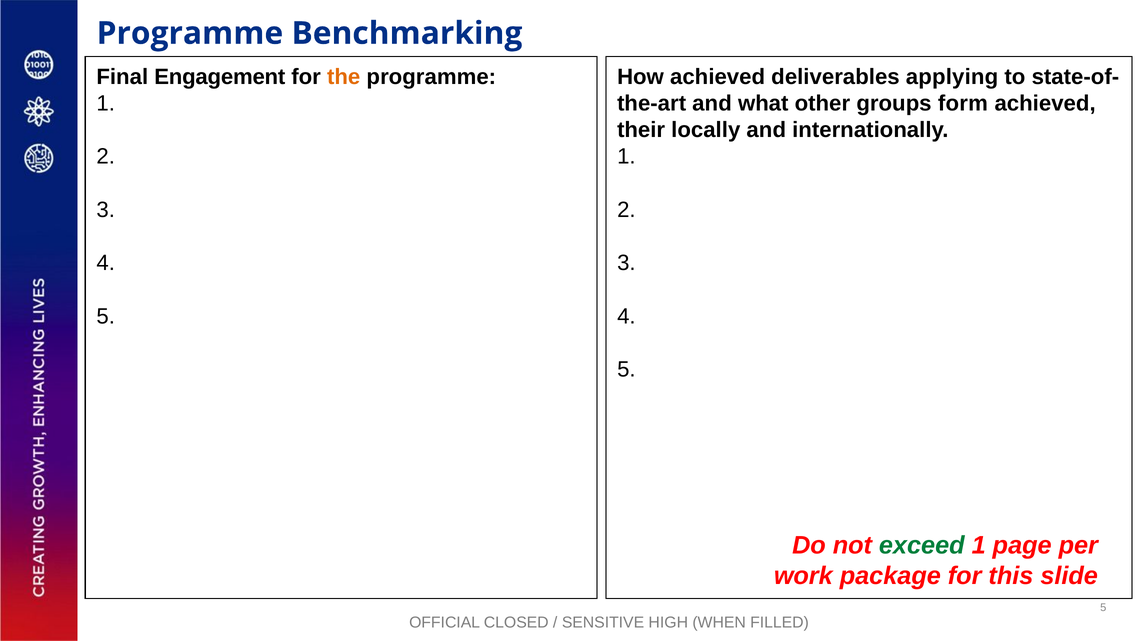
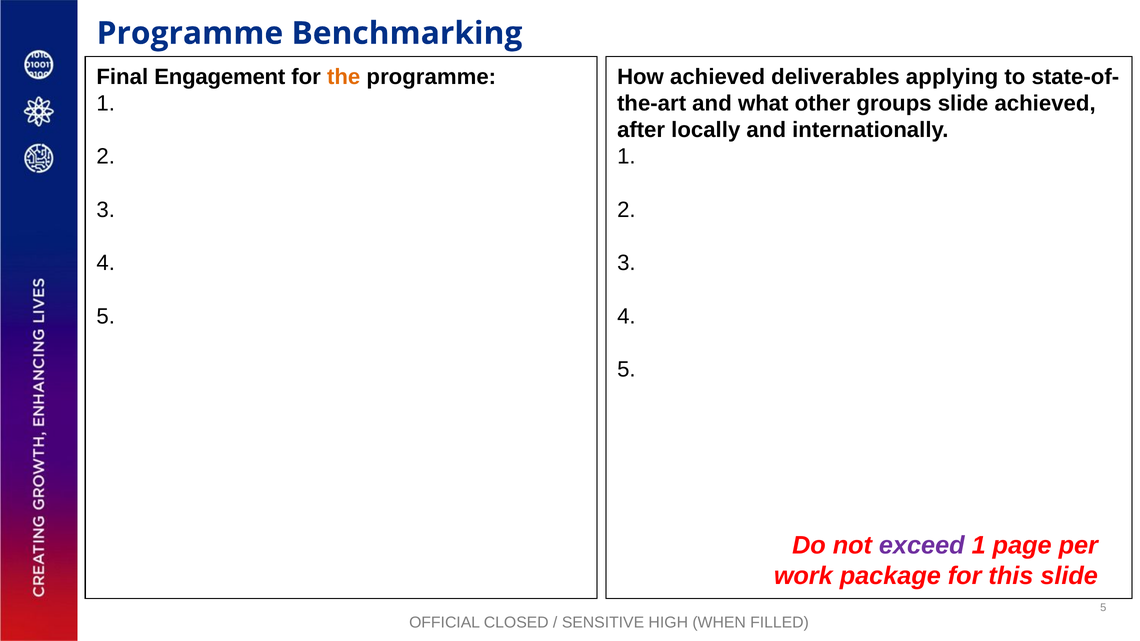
groups form: form -> slide (963, 103)
their: their -> after (641, 130)
exceed colour: green -> purple (922, 546)
